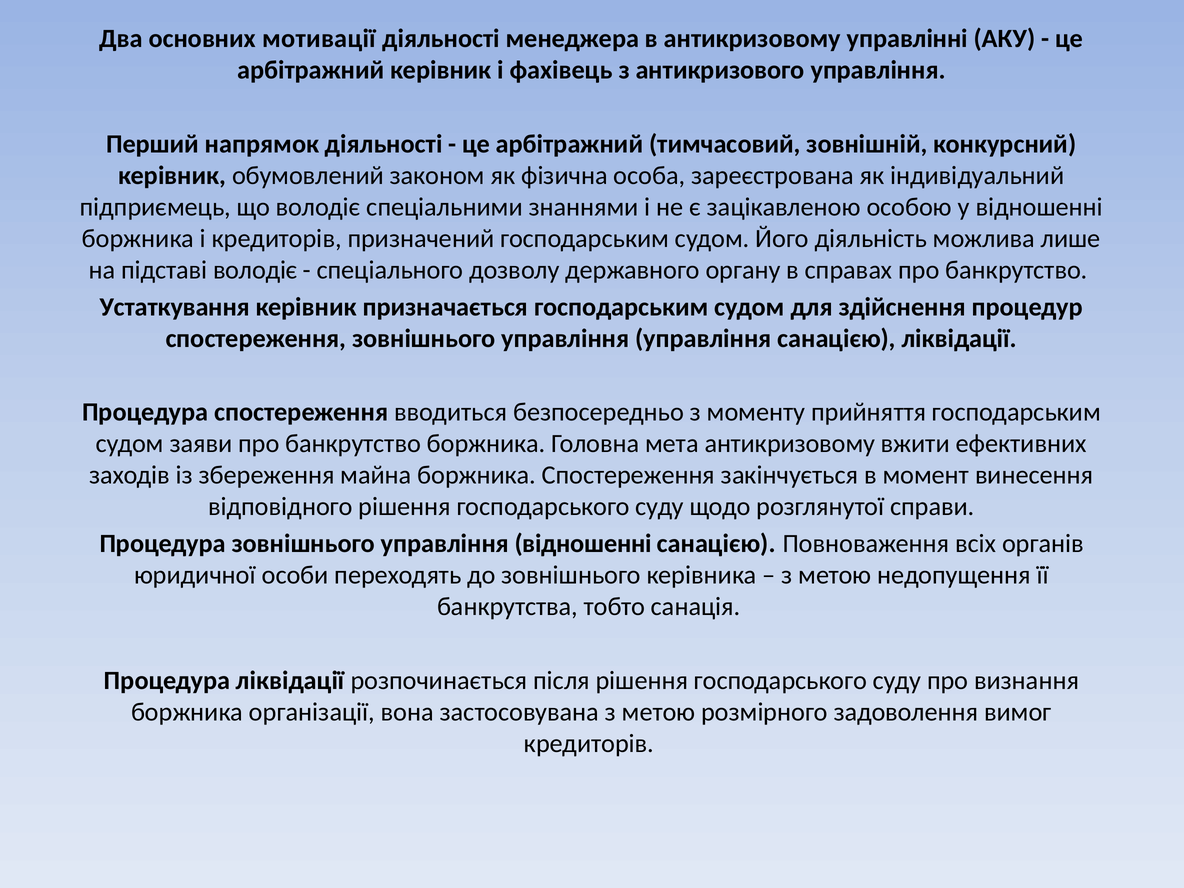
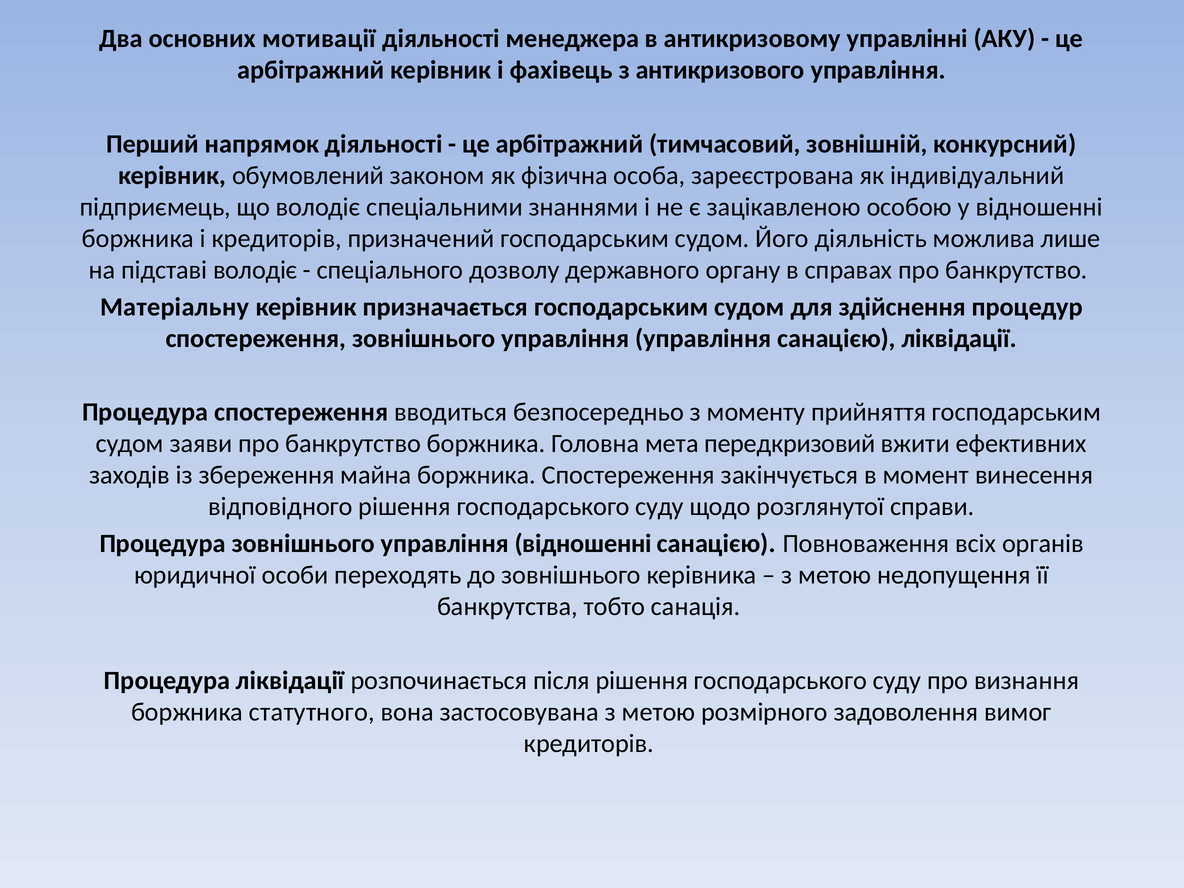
Устаткування: Устаткування -> Матеріальну (175, 307)
мета антикризовому: антикризовому -> передкризовий (790, 444)
організації: організації -> статутного (312, 712)
